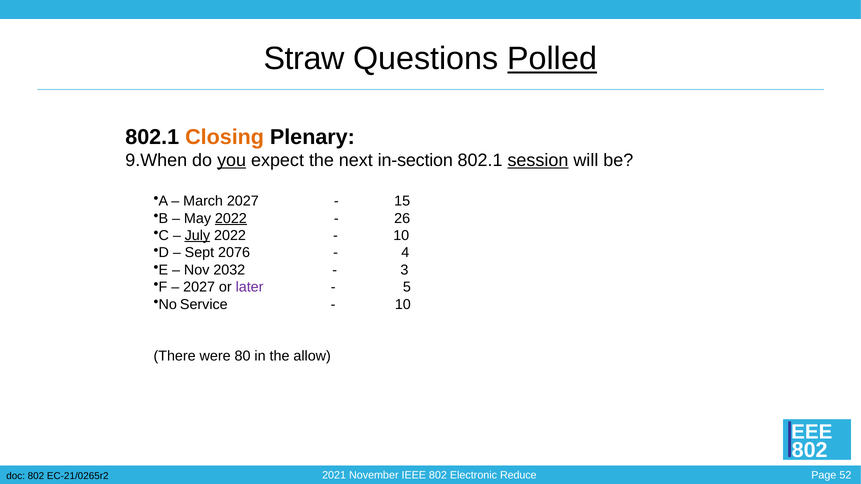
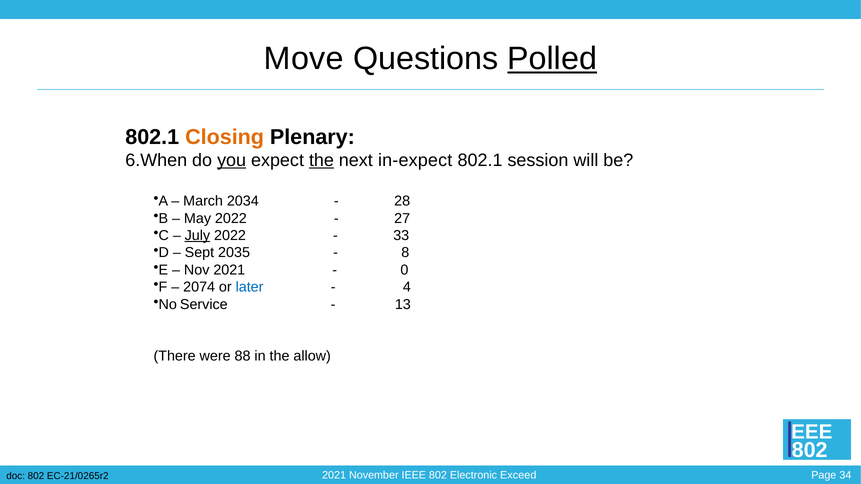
Straw: Straw -> Move (304, 59)
9.When: 9.When -> 6.When (156, 161)
the underline: none -> present (321, 161)
in-section: in-section -> in-expect (415, 161)
session underline: present -> none (538, 161)
March 2027: 2027 -> 2034 (243, 201)
15: 15 -> 28 (402, 201)
2022 underline: present -> none (231, 218)
26: 26 -> 27 (402, 218)
10: 10 -> 33 (401, 236)
2076: 2076 -> 2035 (234, 253)
4: 4 -> 8 (405, 253)
Nov 2032: 2032 -> 2021 (229, 270)
3: 3 -> 0 (404, 270)
2027: 2027 -> 2074 (199, 287)
later colour: purple -> blue (250, 287)
5: 5 -> 4 (407, 287)
10: 10 -> 13 (403, 305)
80: 80 -> 88 (243, 356)
Reduce: Reduce -> Exceed (518, 476)
52: 52 -> 34 (845, 476)
